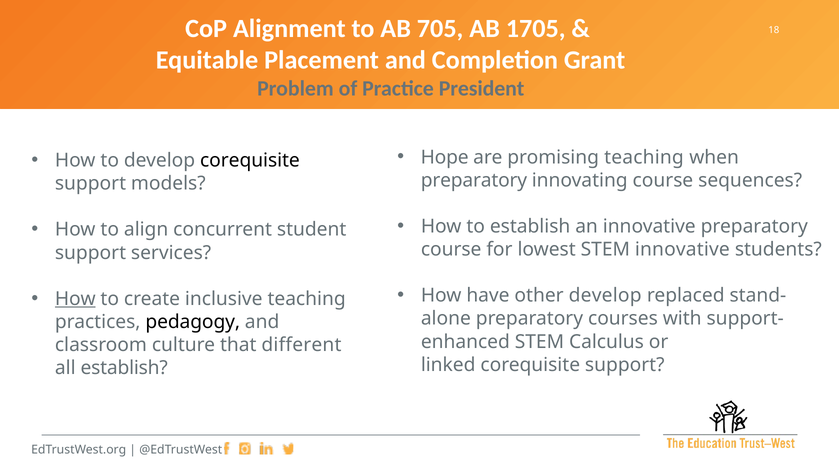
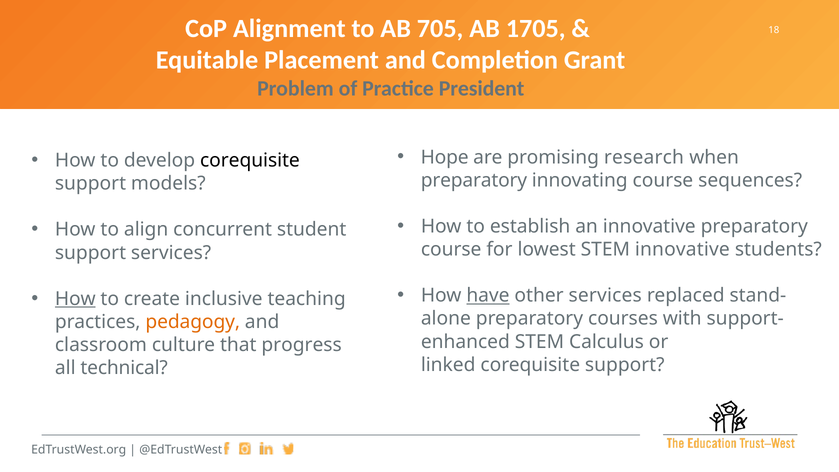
promising teaching: teaching -> research (644, 157)
have underline: none -> present (488, 296)
other develop: develop -> services (605, 296)
pedagogy colour: black -> orange (193, 322)
different: different -> progress (302, 345)
all establish: establish -> technical (124, 368)
